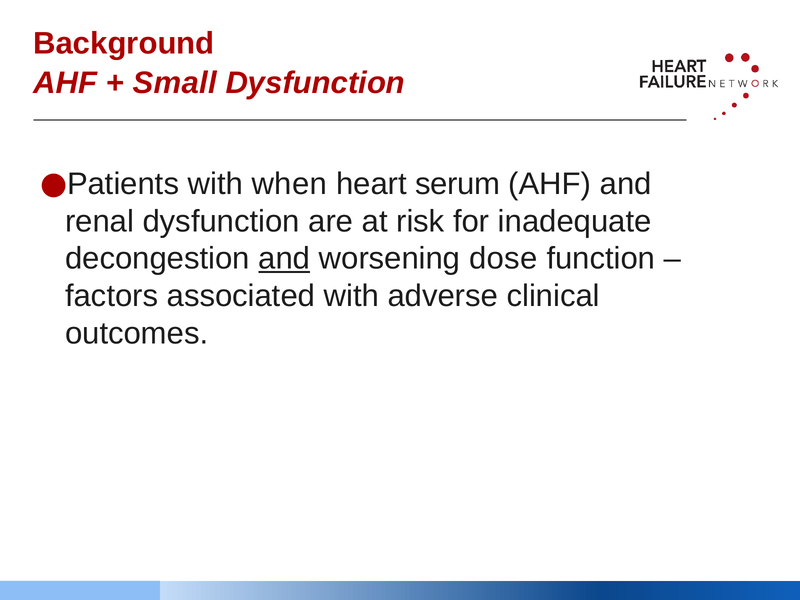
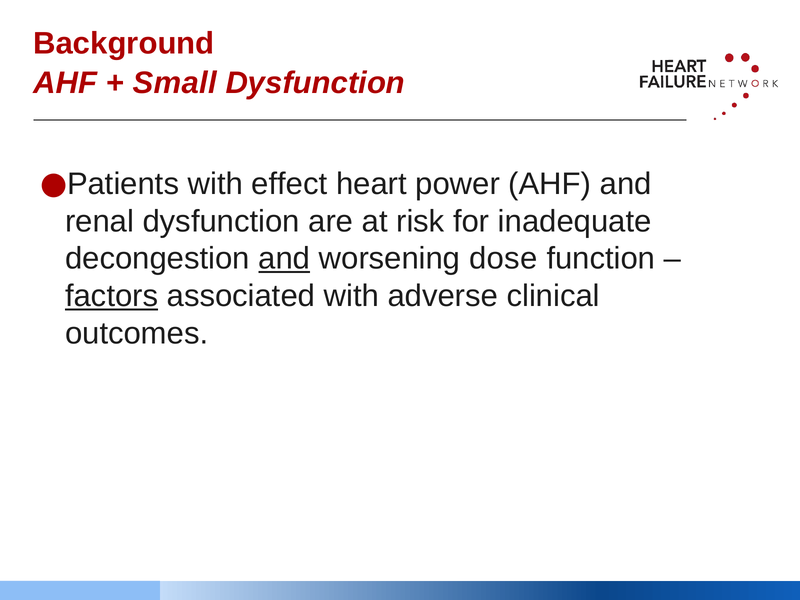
when: when -> effect (289, 184)
serum: serum -> power (458, 184)
factors underline: none -> present (112, 296)
